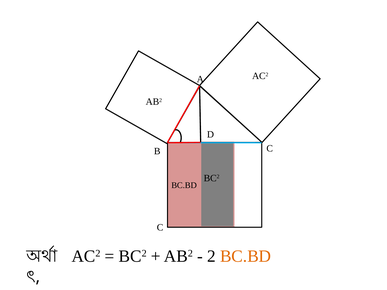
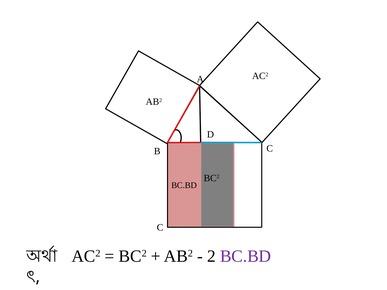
BC.BD colour: orange -> purple (246, 256)
